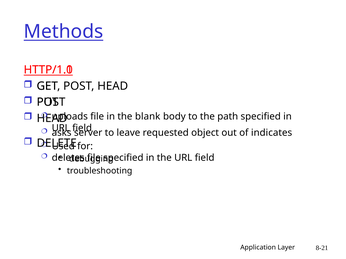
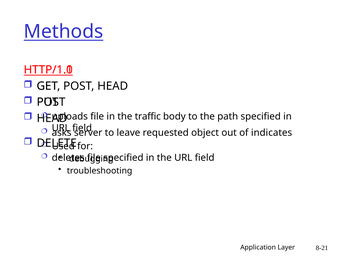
blank: blank -> traffic (148, 117)
